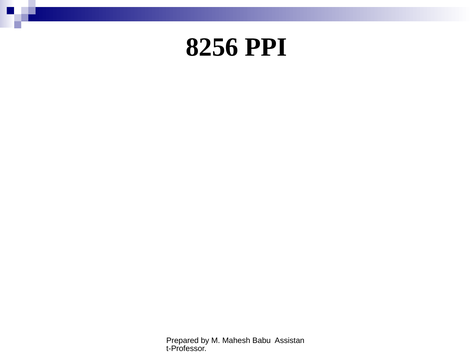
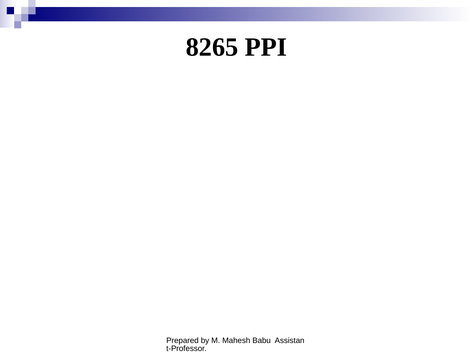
8256: 8256 -> 8265 (212, 47)
